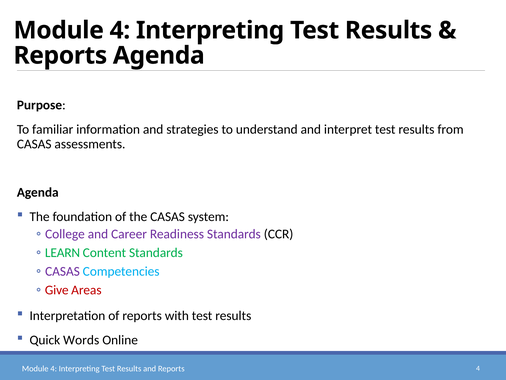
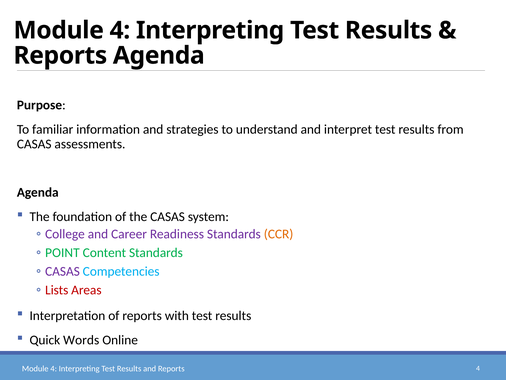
CCR colour: black -> orange (279, 234)
LEARN: LEARN -> POINT (62, 252)
Give: Give -> Lists (57, 290)
